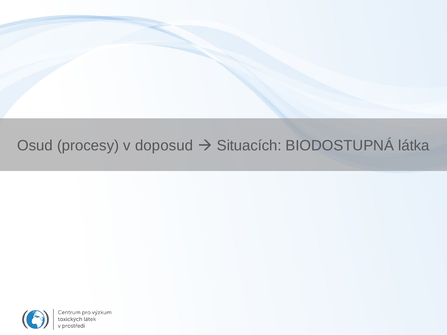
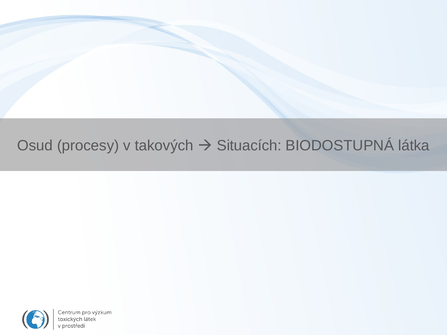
doposud: doposud -> takových (164, 146)
